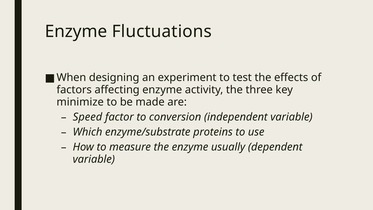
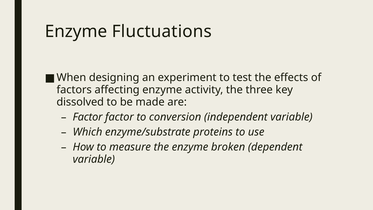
minimize: minimize -> dissolved (80, 102)
Speed: Speed -> Factor (88, 117)
usually: usually -> broken (228, 147)
